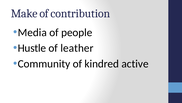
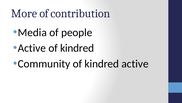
Make: Make -> More (24, 13)
Hustle: Hustle -> Active (32, 48)
leather: leather -> kindred (77, 48)
